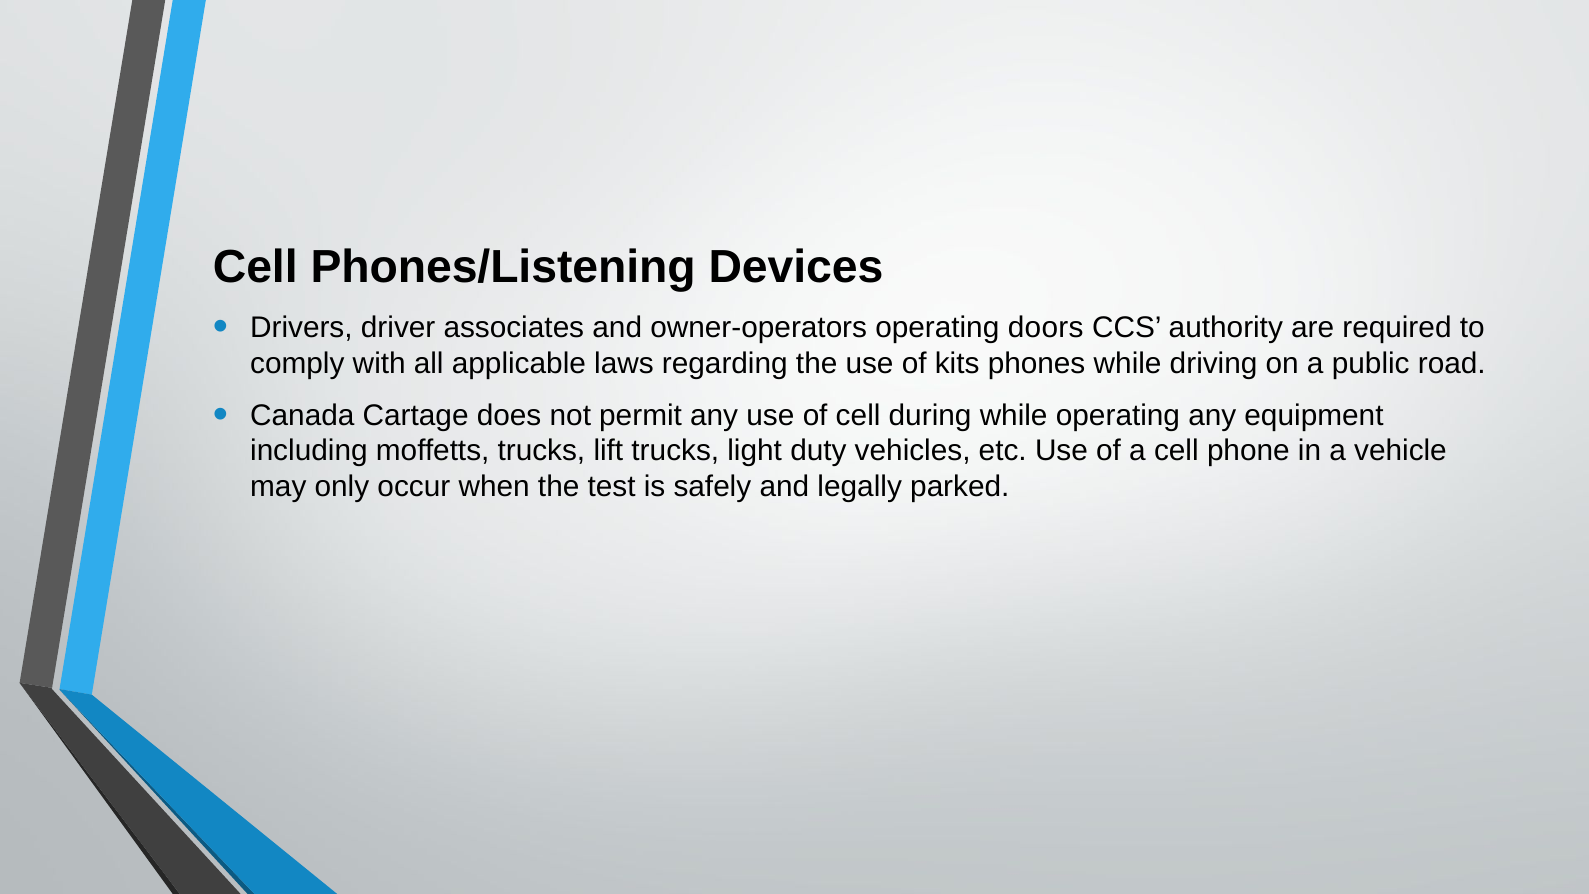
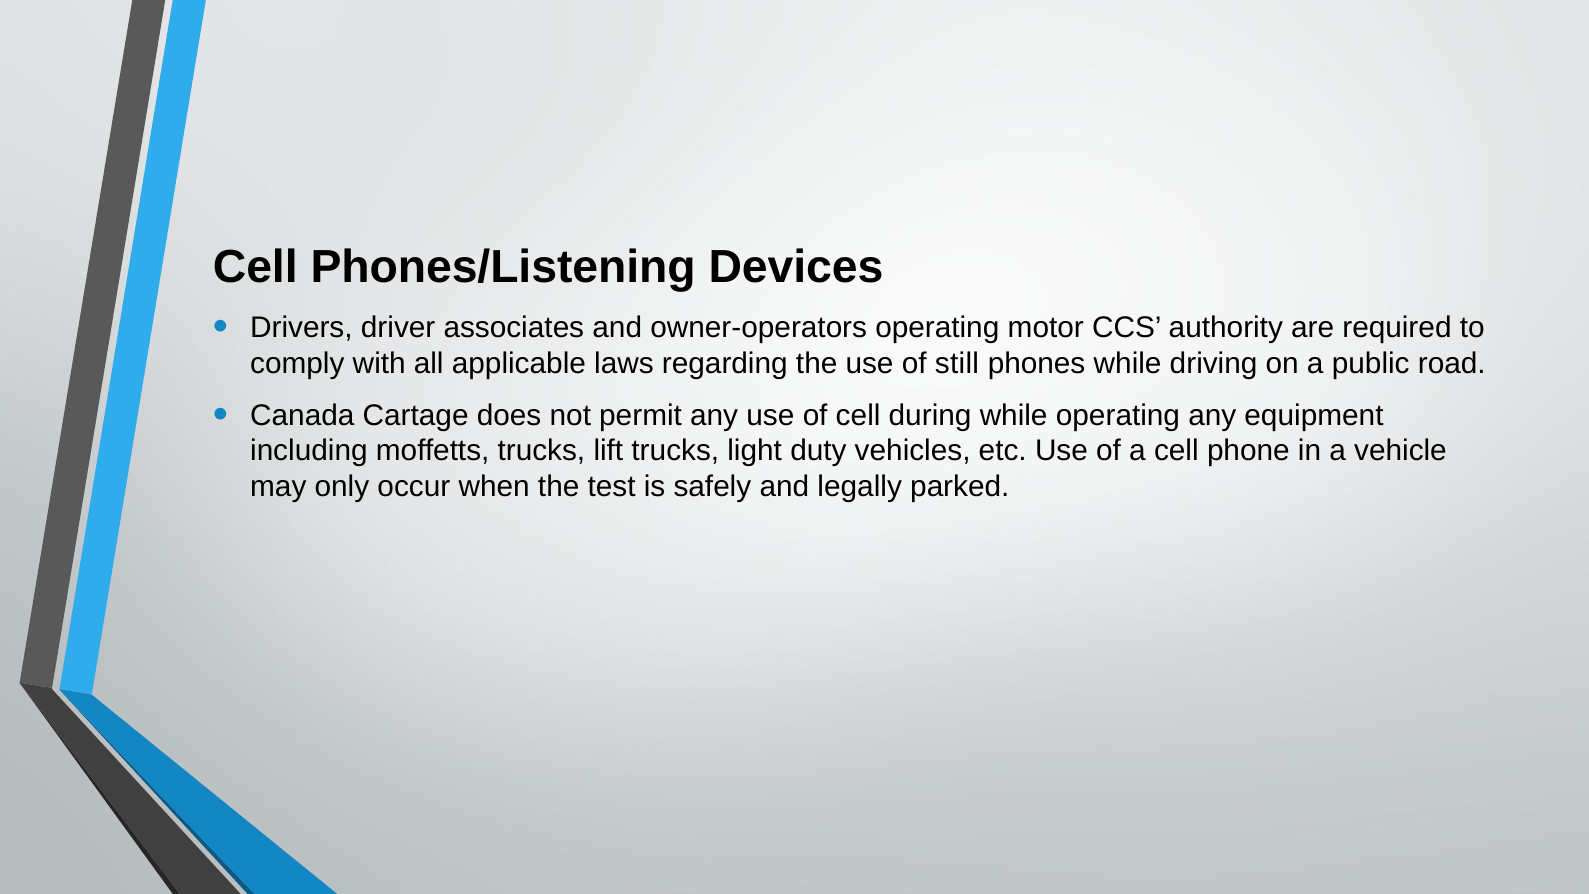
doors: doors -> motor (1046, 328)
kits: kits -> still (957, 364)
